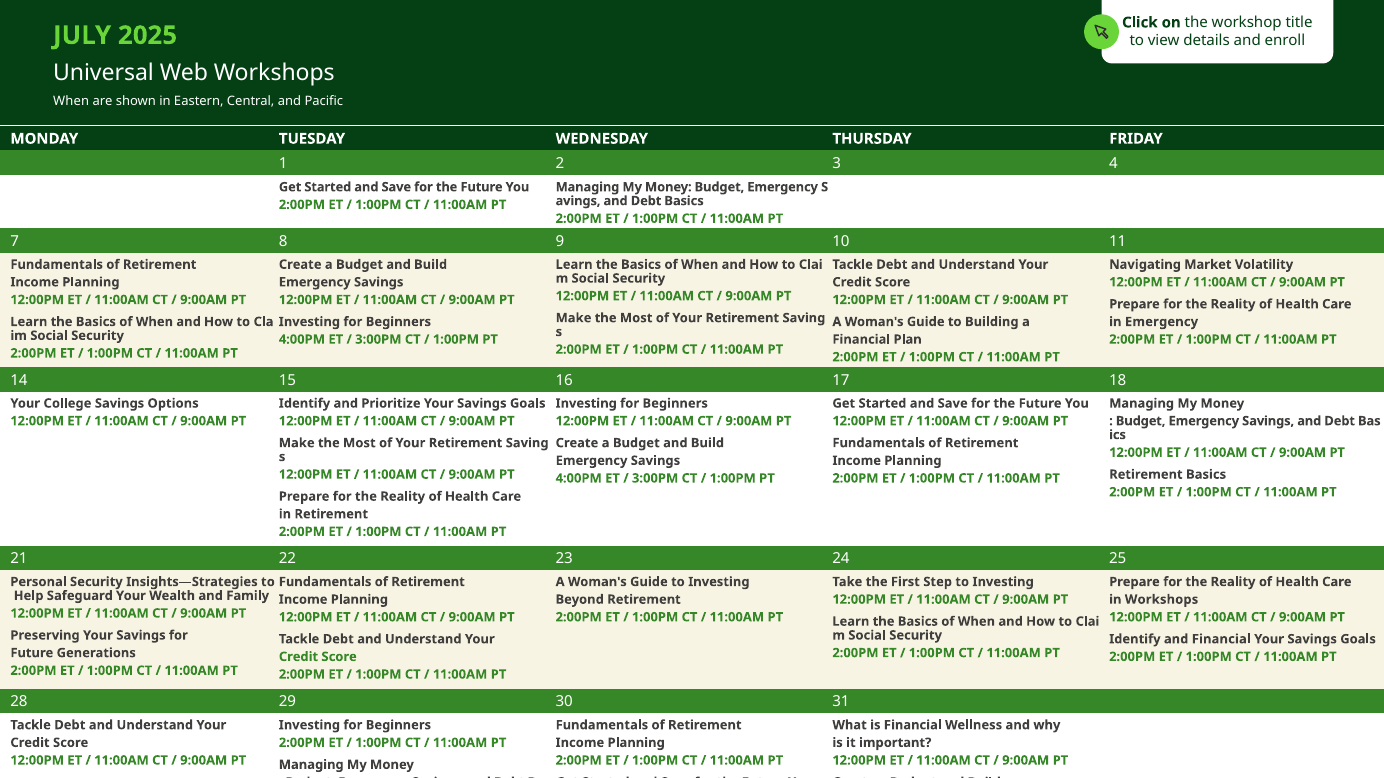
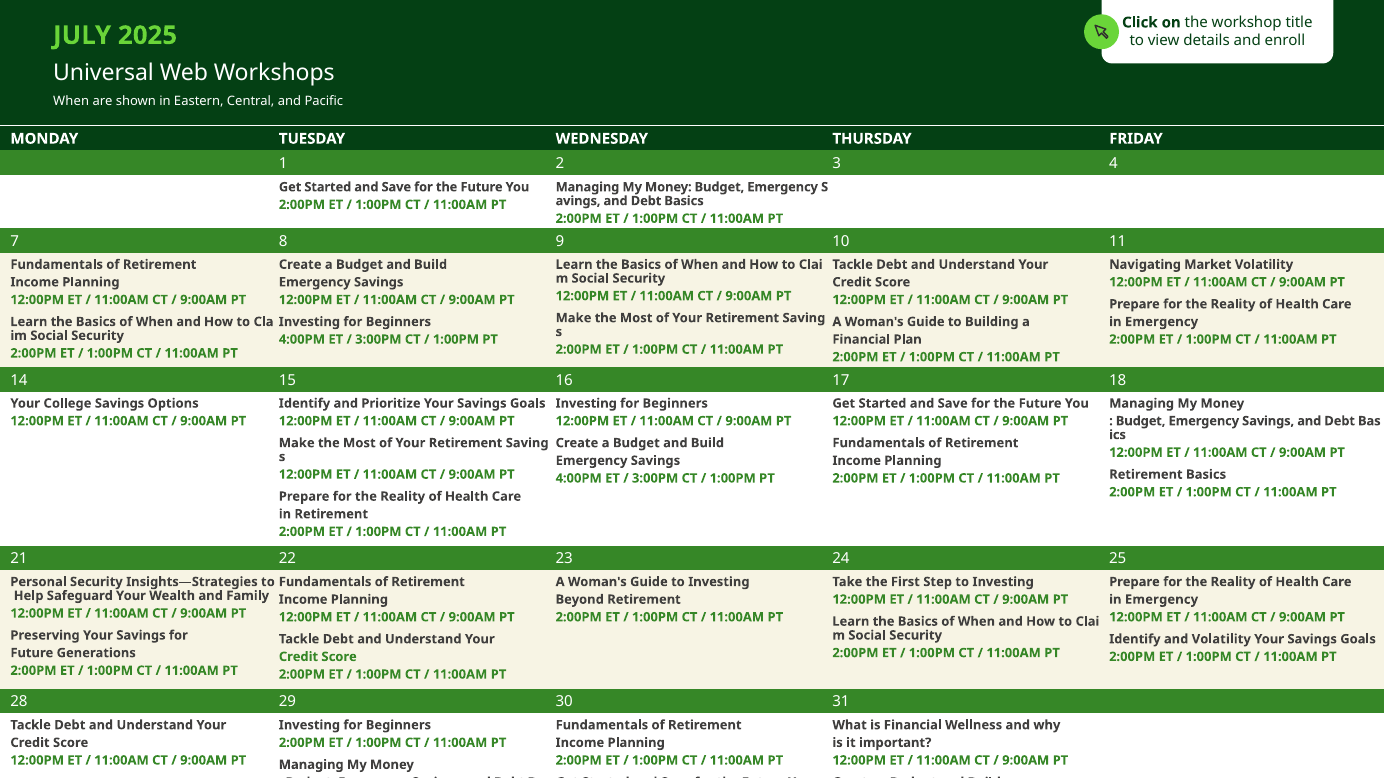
Workshops: Workshops -> Emergency (1162, 600)
and Financial: Financial -> Volatility (1221, 639)
